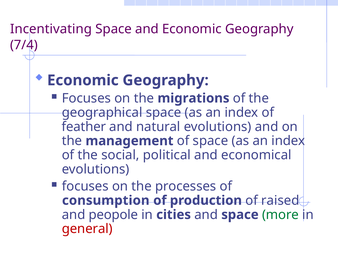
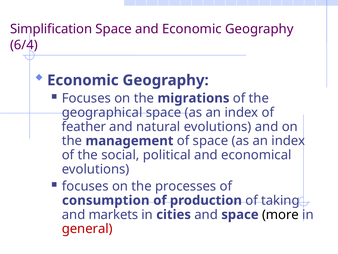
Incentivating: Incentivating -> Simplification (51, 29)
7/4: 7/4 -> 6/4 (24, 45)
raised: raised -> taking (280, 200)
peopole: peopole -> markets (113, 214)
more colour: green -> black (280, 214)
